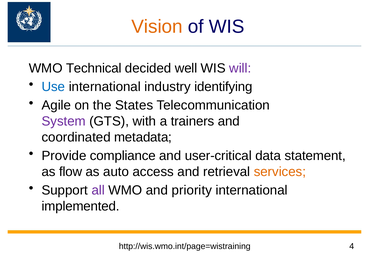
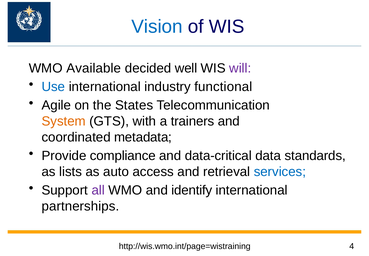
Vision colour: orange -> blue (157, 27)
Technical: Technical -> Available (94, 68)
identifying: identifying -> functional (223, 87)
System colour: purple -> orange (64, 121)
user-critical: user-critical -> data-critical (218, 155)
statement: statement -> standards (315, 155)
flow: flow -> lists (71, 171)
services colour: orange -> blue (280, 171)
priority: priority -> identify (192, 190)
implemented: implemented -> partnerships (80, 206)
